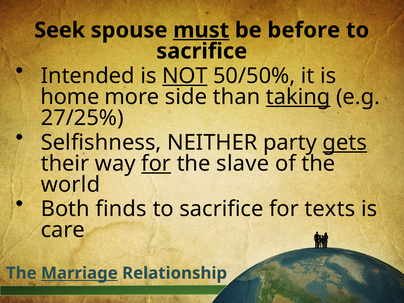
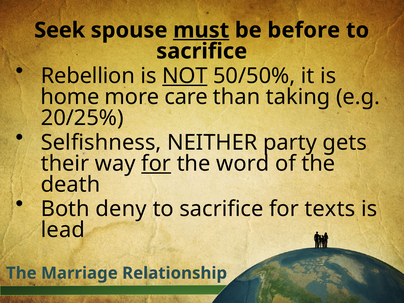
Intended: Intended -> Rebellion (88, 76)
side: side -> care (186, 97)
taking underline: present -> none (298, 97)
27/25%: 27/25% -> 20/25% (82, 118)
gets underline: present -> none (345, 142)
slave: slave -> word (243, 163)
world: world -> death (71, 184)
finds: finds -> deny (121, 209)
care: care -> lead (63, 230)
Marriage underline: present -> none (79, 273)
